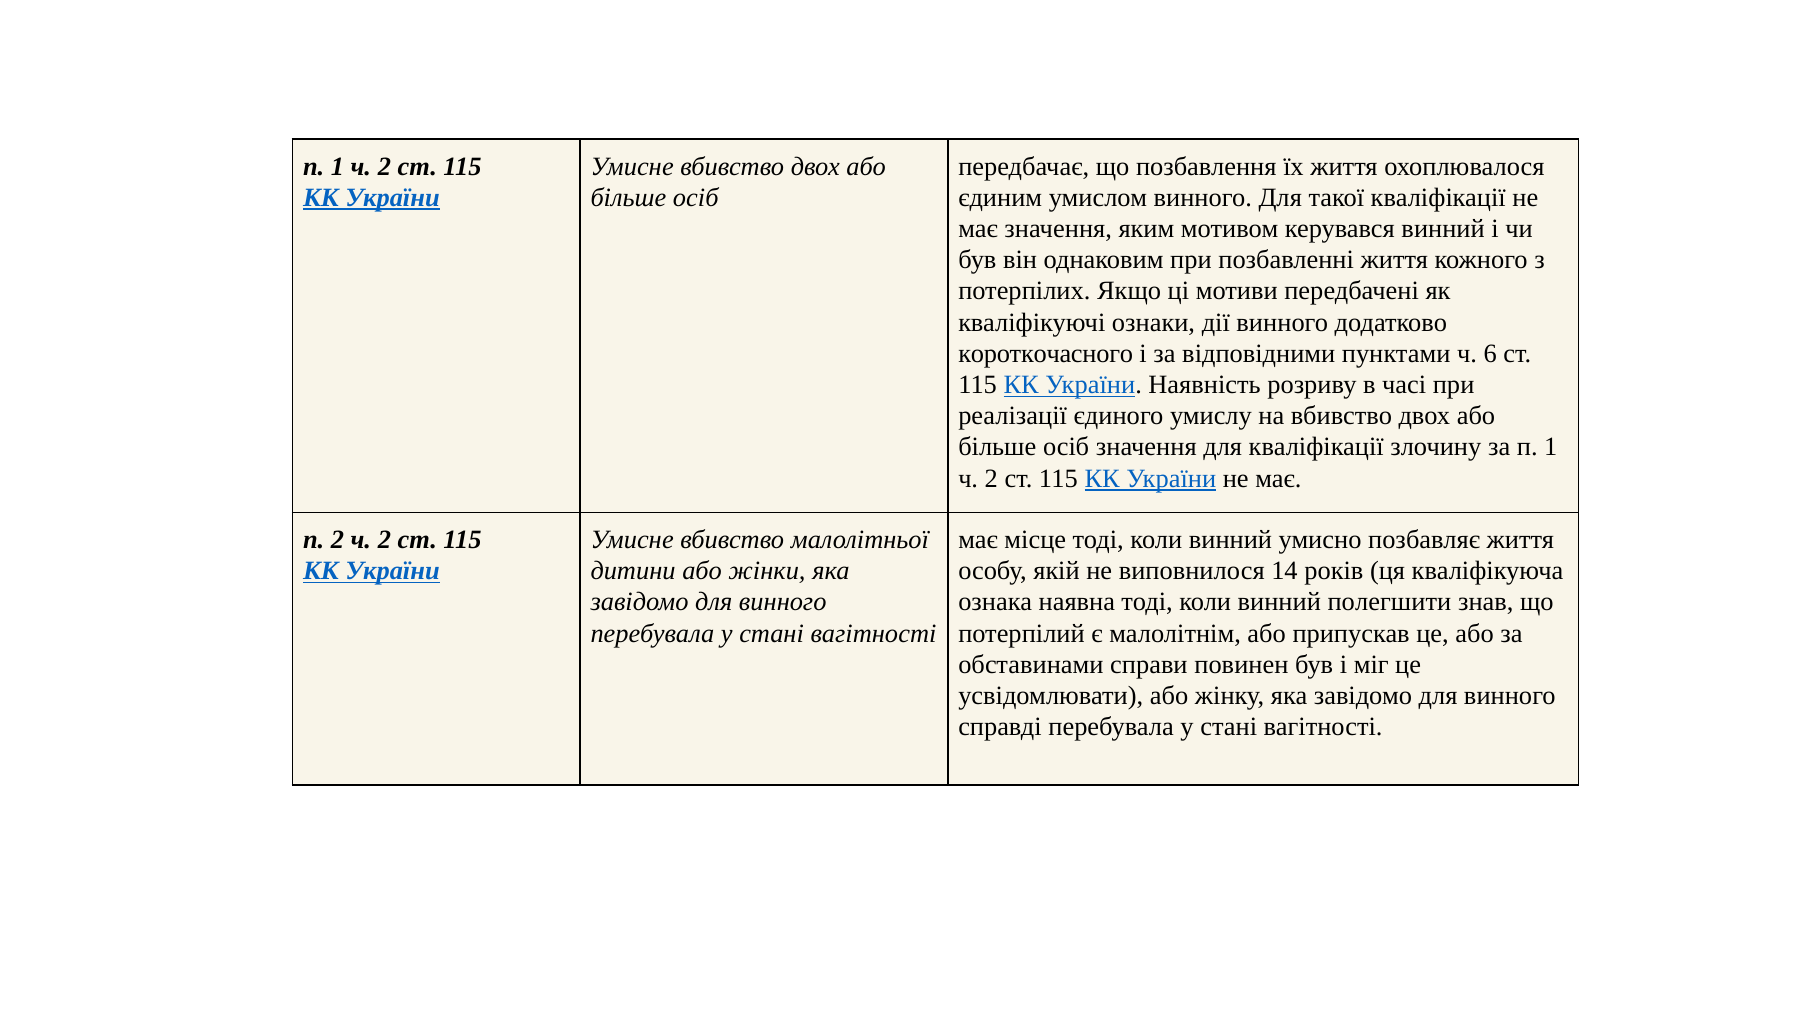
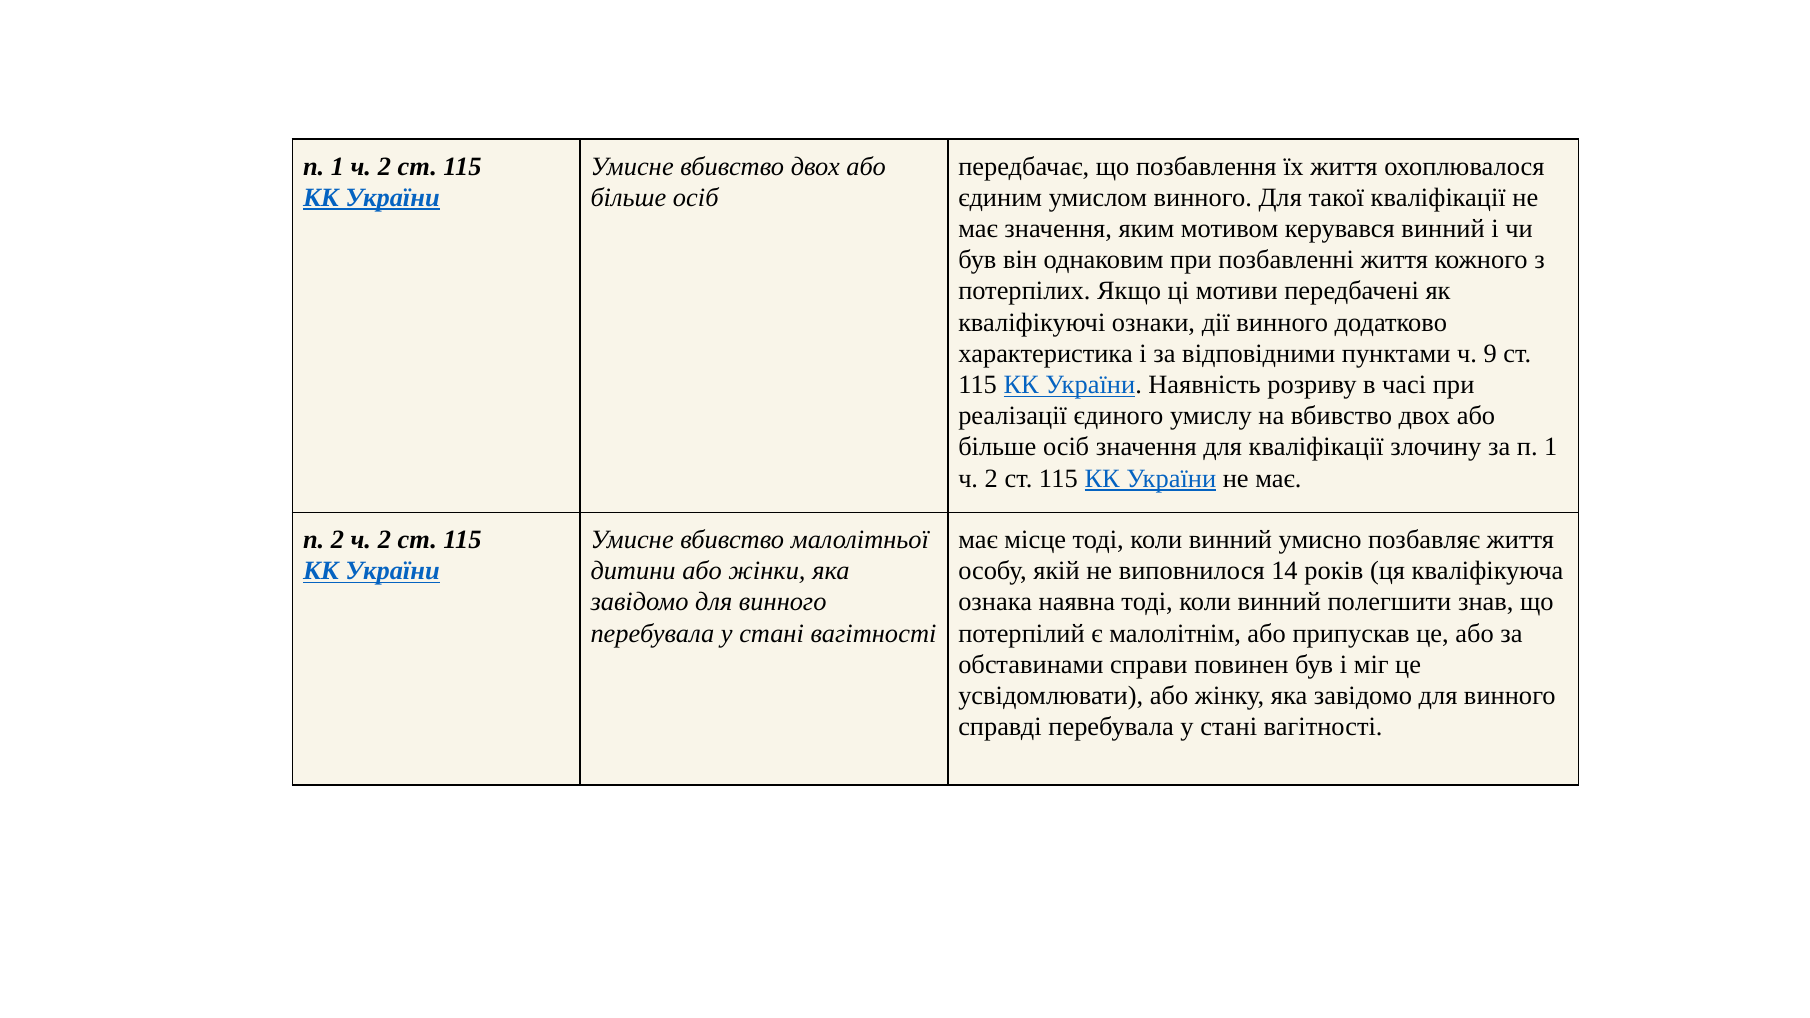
короткочасного: короткочасного -> характеристика (1046, 354)
6: 6 -> 9 (1490, 354)
